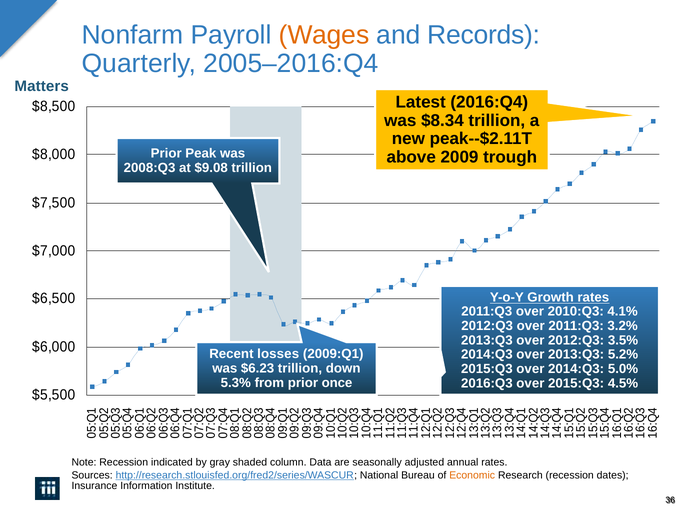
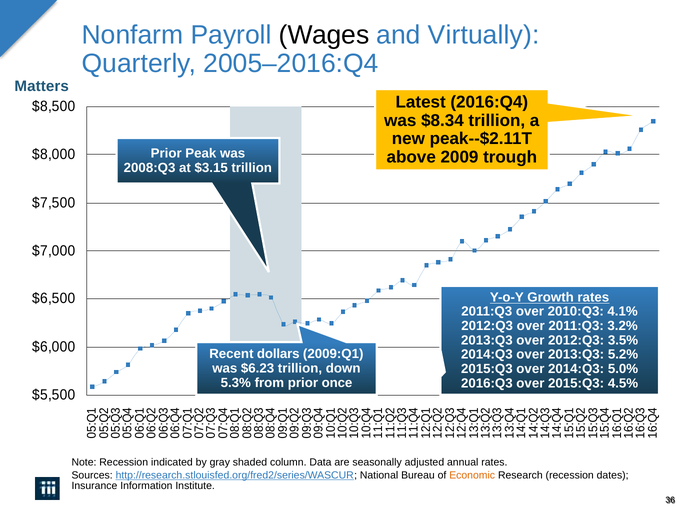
Wages colour: orange -> black (324, 35)
Records: Records -> Virtually (484, 35)
$9.08: $9.08 -> $3.15 (211, 168)
losses: losses -> dollars (278, 354)
